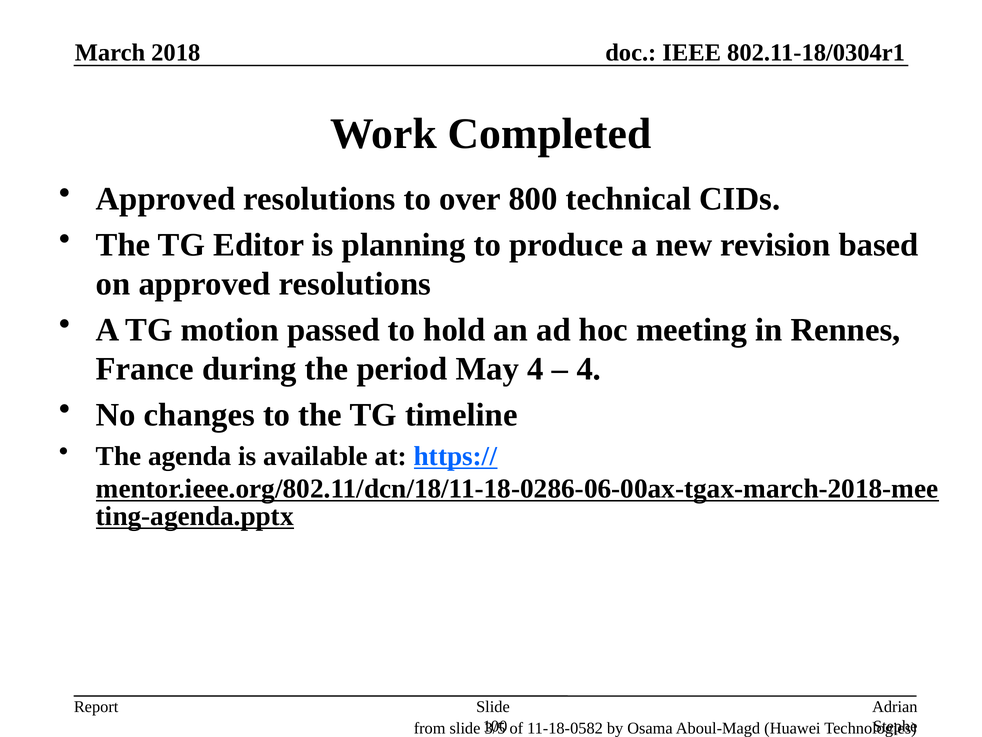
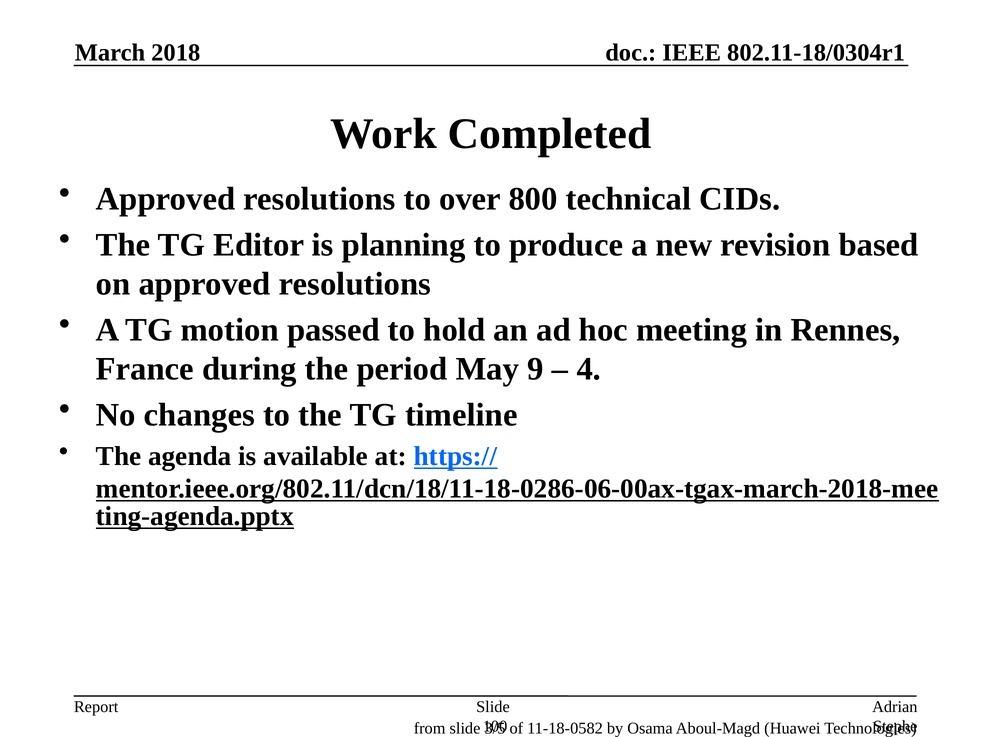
May 4: 4 -> 9 (536, 369)
